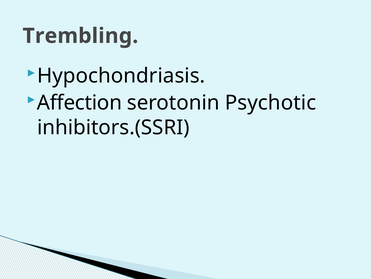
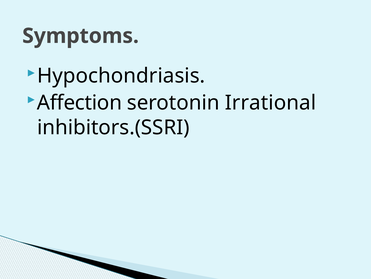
Trembling: Trembling -> Symptoms (81, 36)
Psychotic: Psychotic -> Irrational (271, 102)
